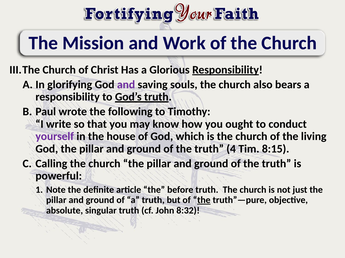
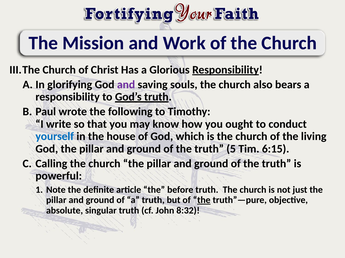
yourself colour: purple -> blue (55, 137)
4: 4 -> 5 (231, 149)
8:15: 8:15 -> 6:15 (276, 149)
